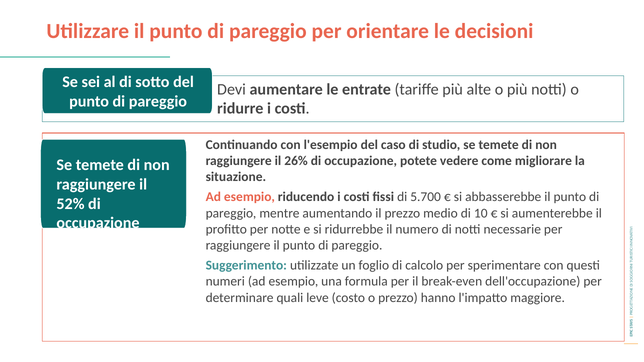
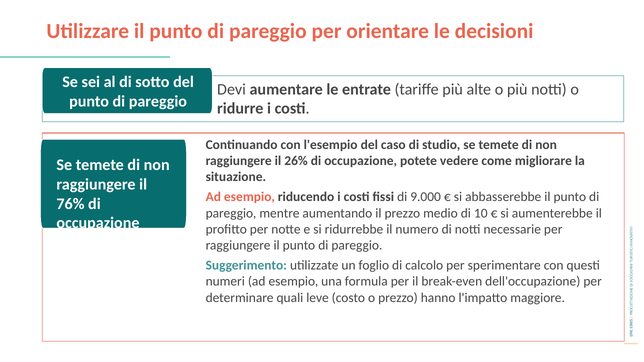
5.700: 5.700 -> 9.000 (426, 197)
52%: 52% -> 76% (70, 204)
